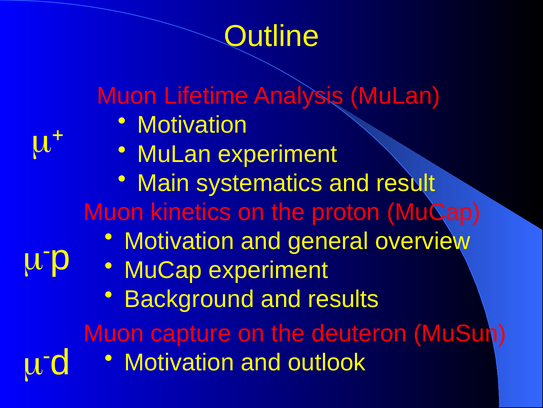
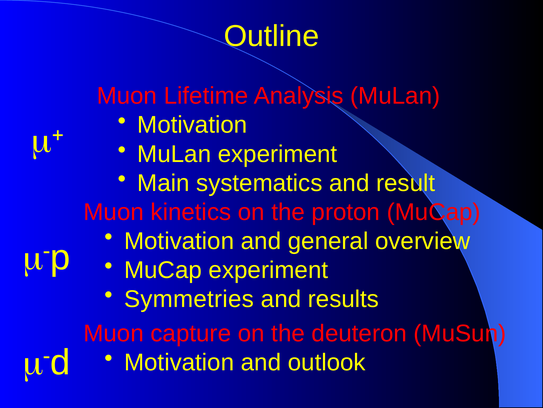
Background: Background -> Symmetries (189, 299)
